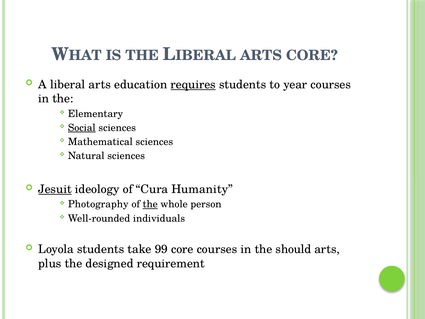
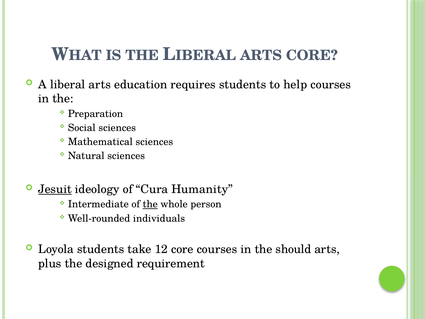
requires underline: present -> none (193, 84)
year: year -> help (295, 84)
Elementary: Elementary -> Preparation (95, 114)
Social underline: present -> none (82, 128)
Photography: Photography -> Intermediate (98, 204)
99: 99 -> 12 (161, 249)
